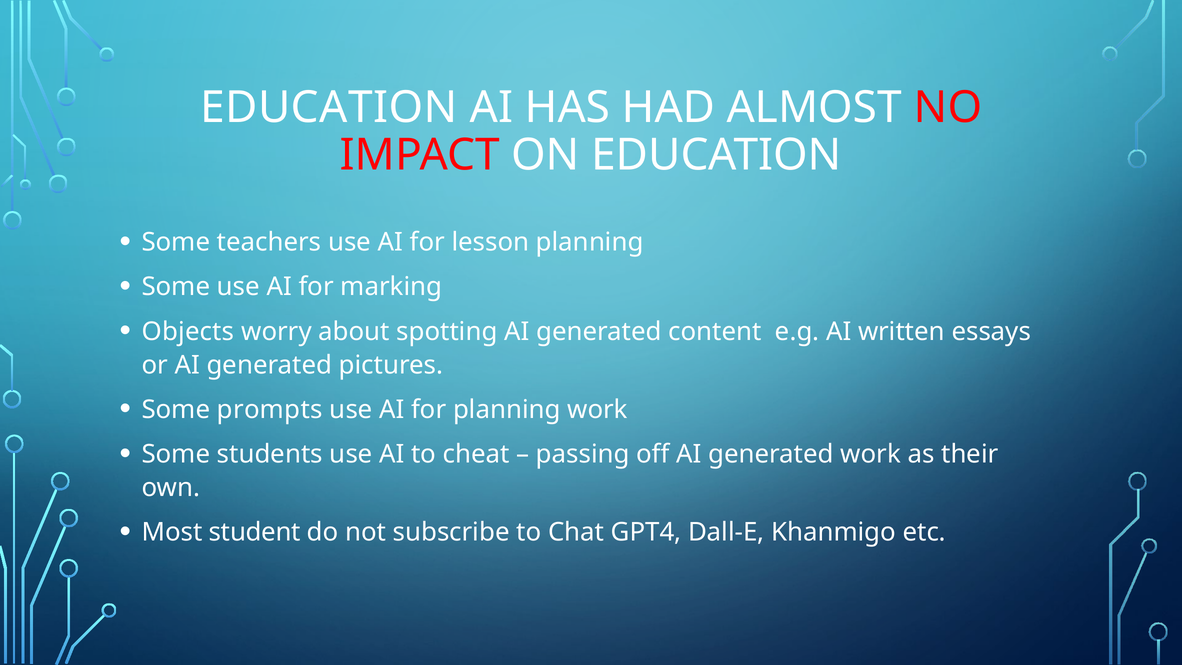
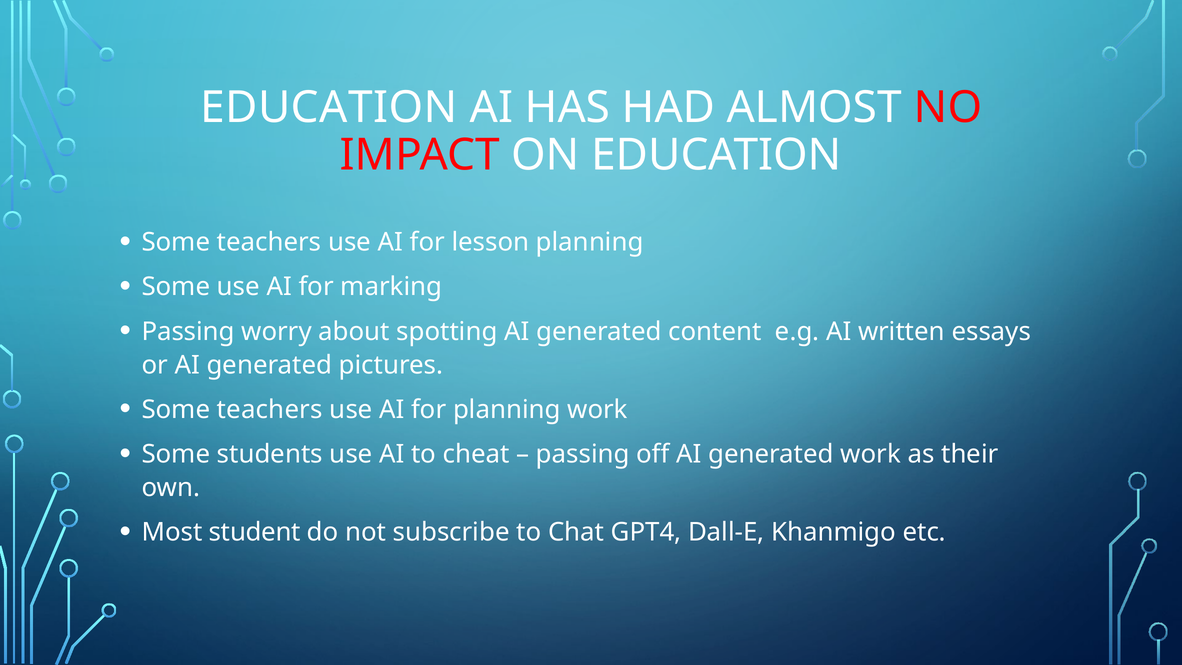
Objects: Objects -> Passing (188, 331)
prompts: prompts -> teachers (270, 410)
